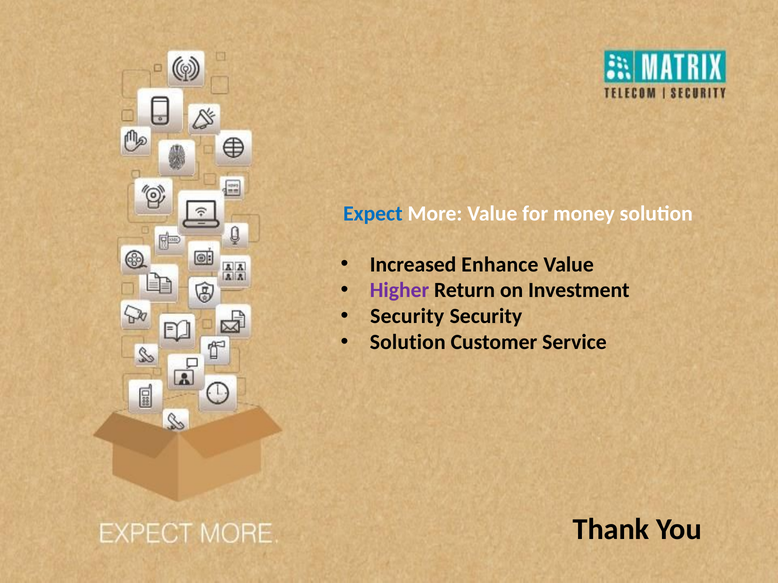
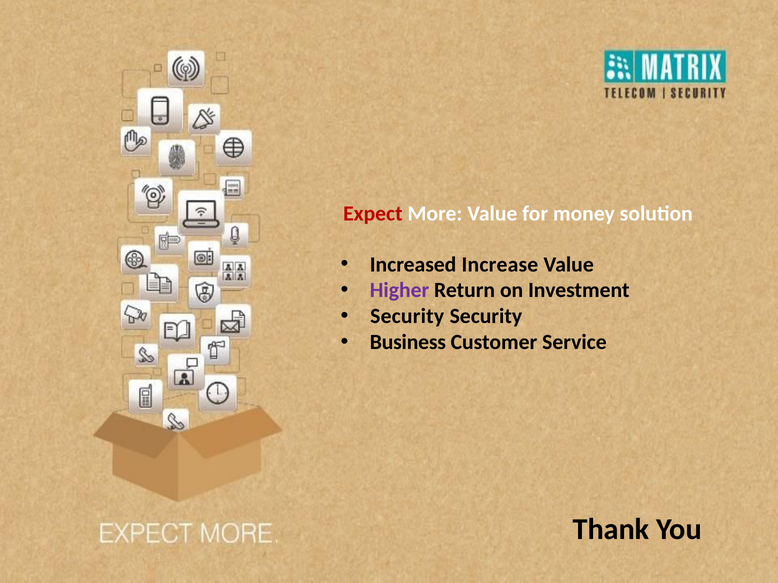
Expect colour: blue -> red (373, 214)
Enhance: Enhance -> Increase (500, 265)
Solution: Solution -> Business (408, 342)
